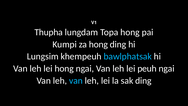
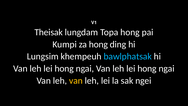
Thupha: Thupha -> Theisak (49, 32)
peuh: peuh -> hong (147, 68)
van colour: light blue -> yellow (76, 81)
sak ding: ding -> ngei (143, 81)
